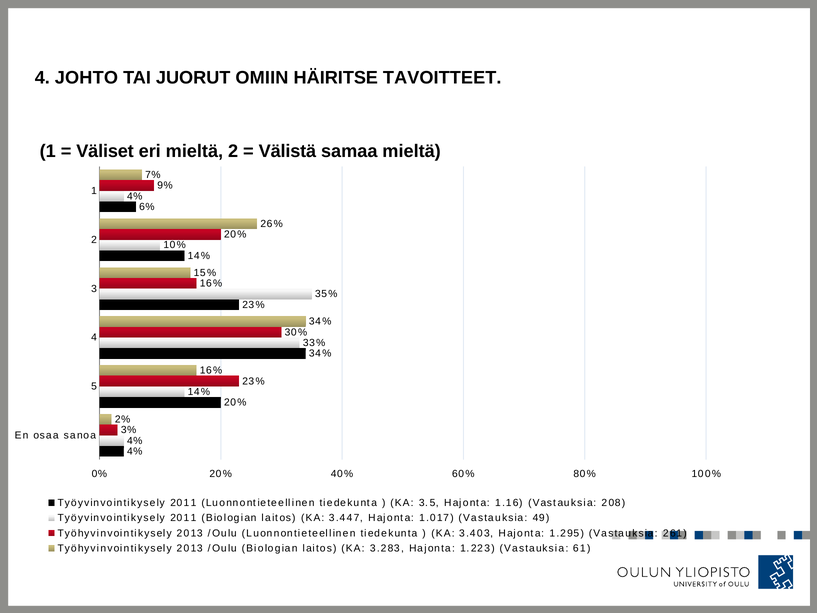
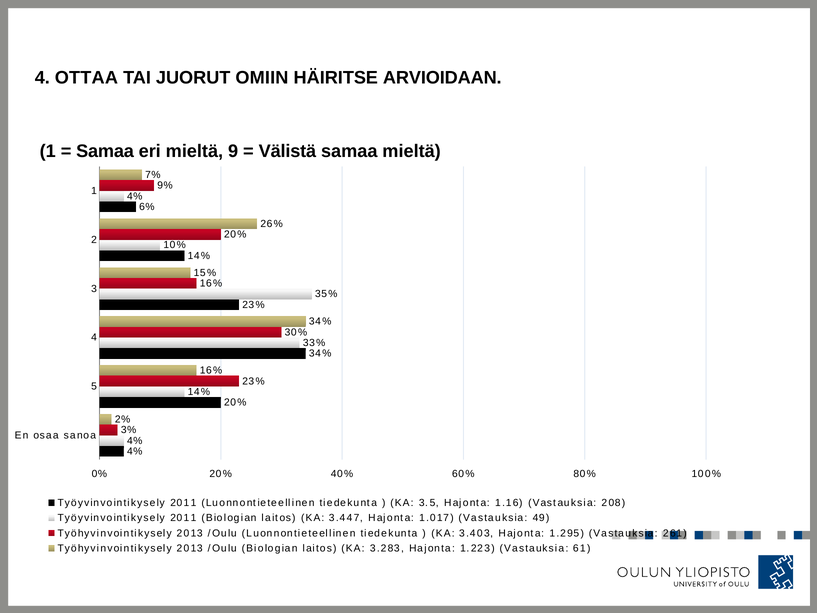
JOHTO: JOHTO -> OTTAA (86, 78)
TAVOITTEET: TAVOITTEET -> ARVIOIDAAN (442, 78)
Väliset: Väliset -> Samaa (105, 151)
mieltä 2: 2 -> 9 (233, 151)
